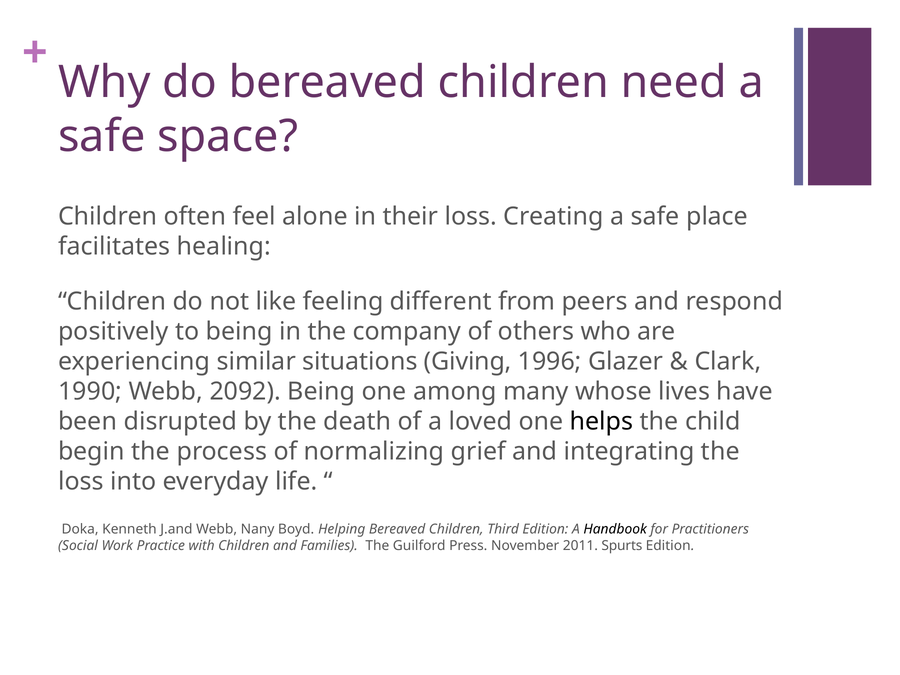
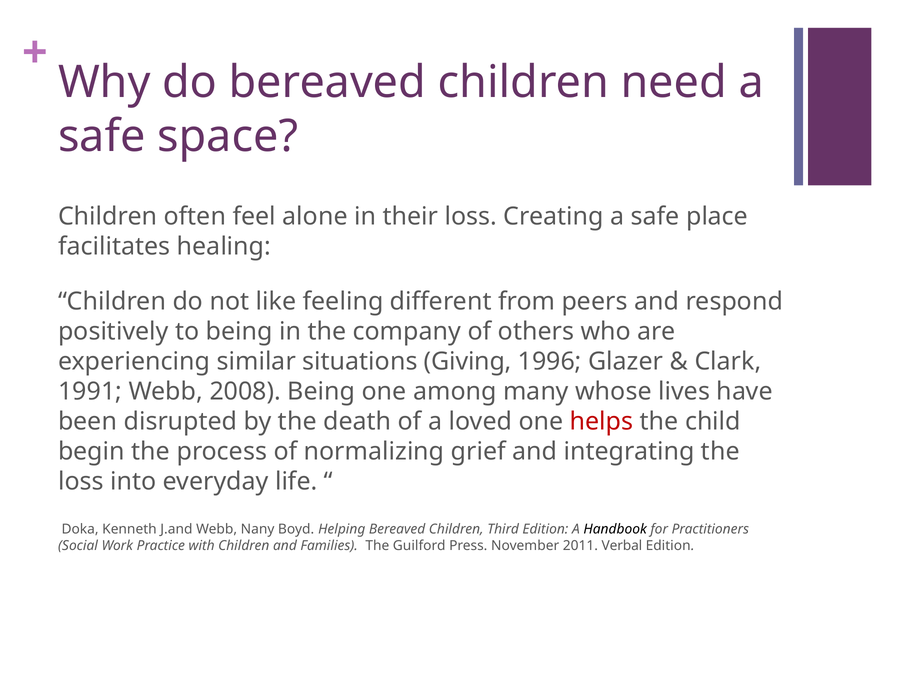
1990: 1990 -> 1991 (90, 392)
2092: 2092 -> 2008 (245, 392)
helps colour: black -> red (602, 422)
Spurts: Spurts -> Verbal (622, 546)
